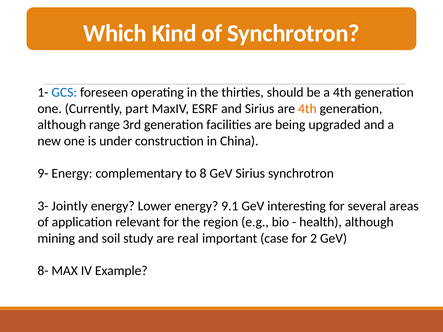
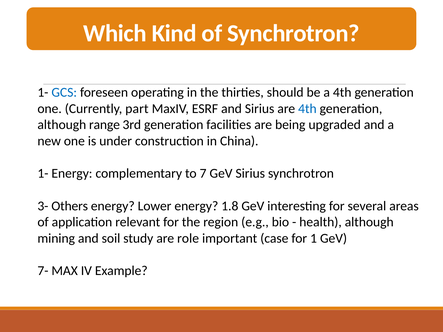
4th colour: orange -> blue (307, 109)
9-: 9- -> 1- (43, 174)
8: 8 -> 7 (203, 174)
Jointly: Jointly -> Others (70, 206)
9.1: 9.1 -> 1.8 (230, 206)
real: real -> role (188, 239)
2: 2 -> 1 (314, 239)
8-: 8- -> 7- (43, 271)
